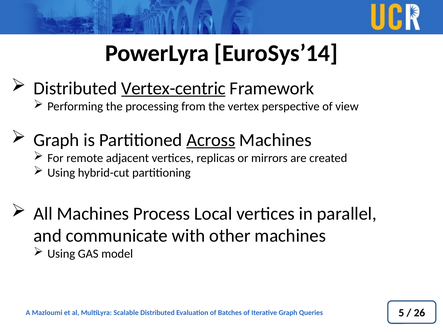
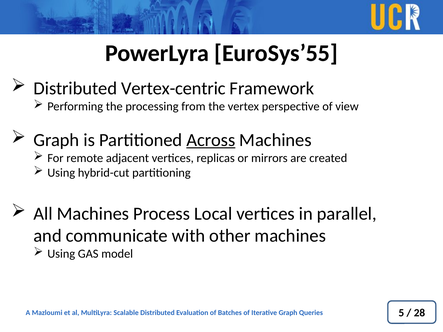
EuroSys’14: EuroSys’14 -> EuroSys’55 (276, 53)
Vertex-centric underline: present -> none (173, 88)
26: 26 -> 28 (419, 313)
